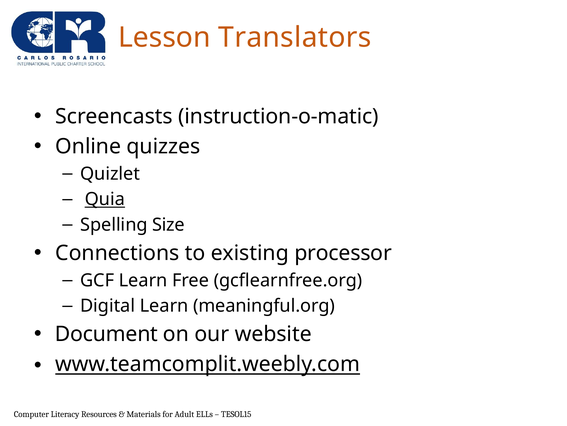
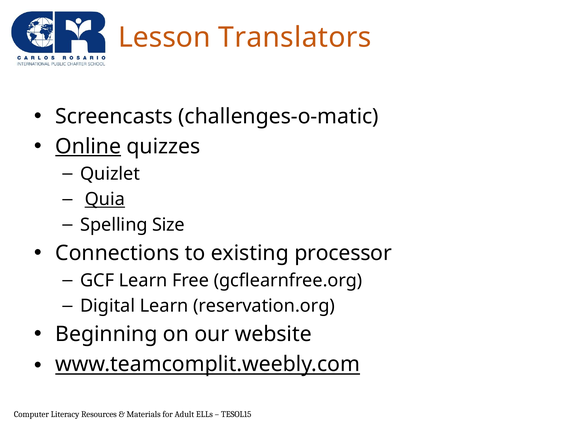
instruction-o-matic: instruction-o-matic -> challenges-o-matic (278, 116)
Online underline: none -> present (88, 146)
meaningful.org: meaningful.org -> reservation.org (264, 305)
Document: Document -> Beginning (106, 334)
